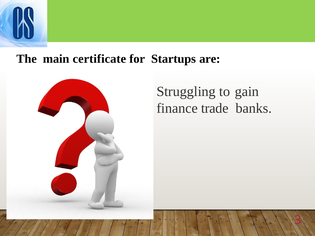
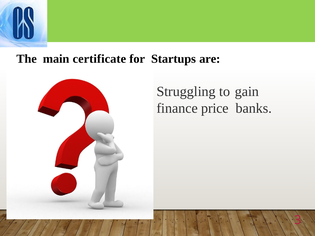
trade: trade -> price (215, 108)
